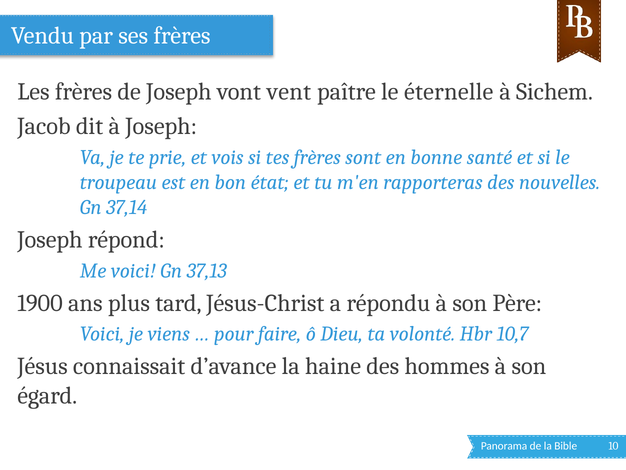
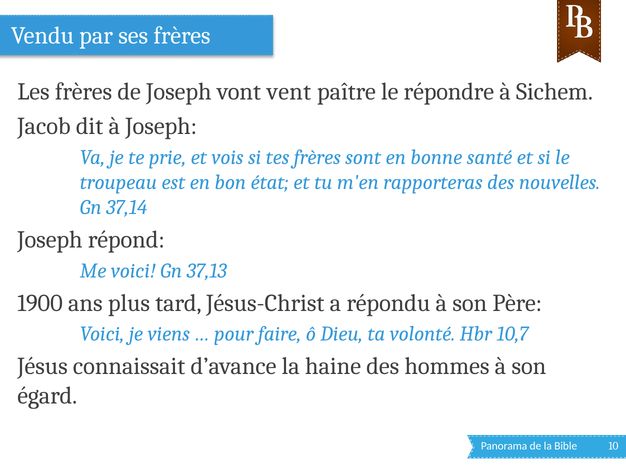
éternelle: éternelle -> répondre (449, 92)
